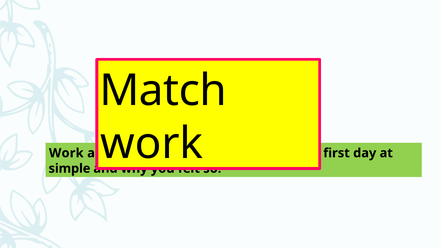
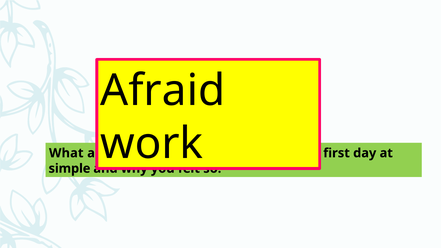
Match: Match -> Afraid (163, 91)
Work: Work -> What (66, 153)
